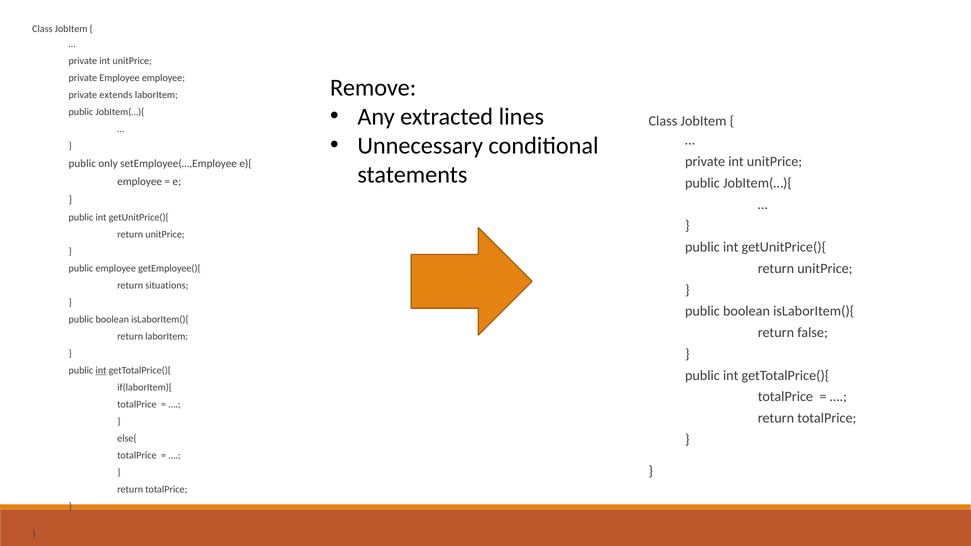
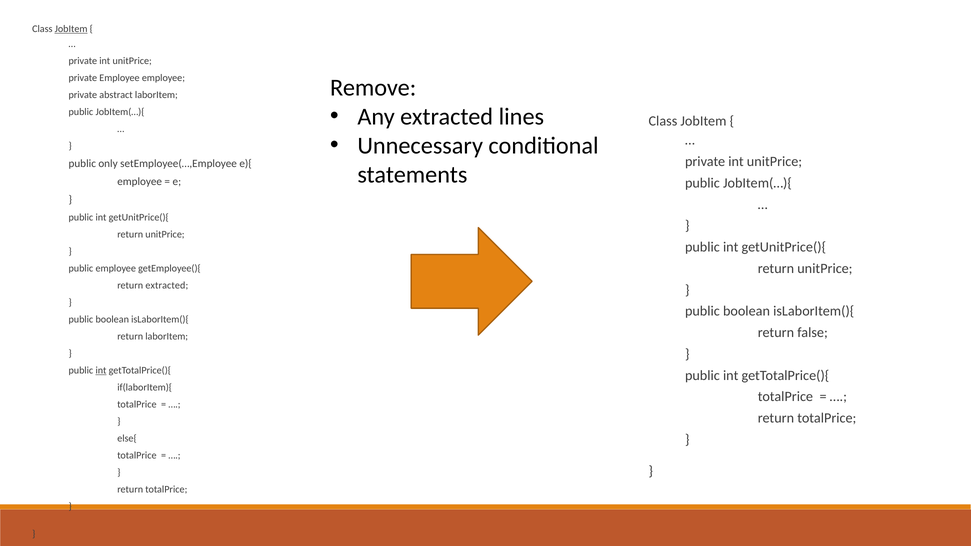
JobItem underline: none -> present (71, 29)
extends: extends -> abstract (116, 95)
return situations: situations -> extracted (167, 285)
